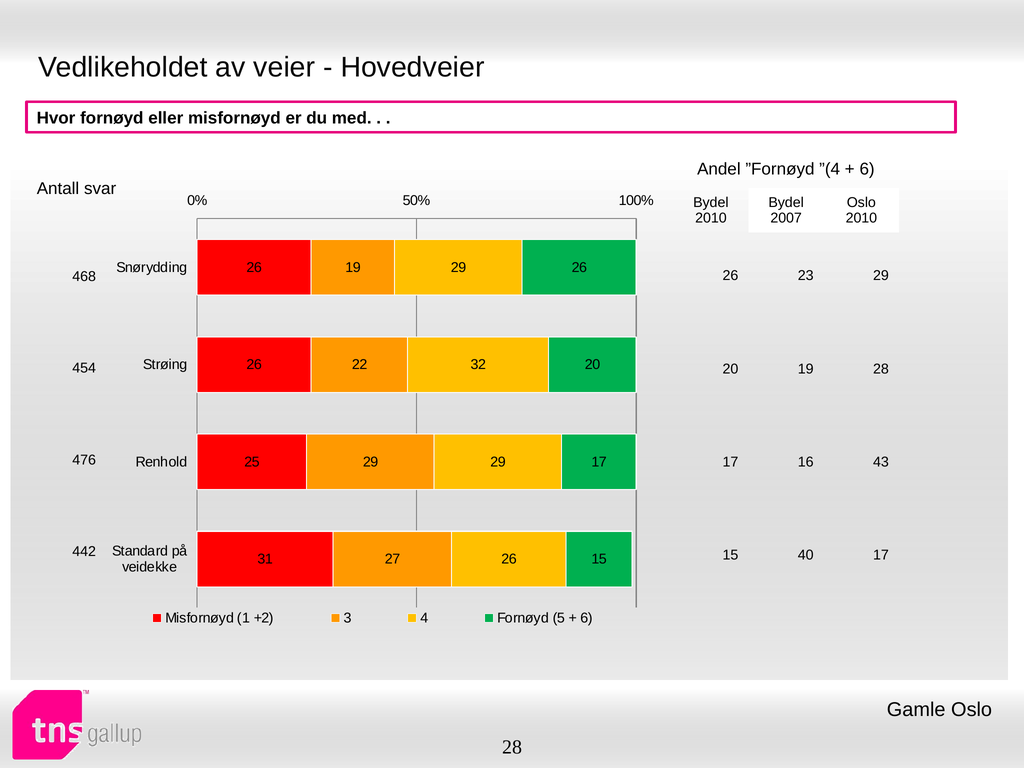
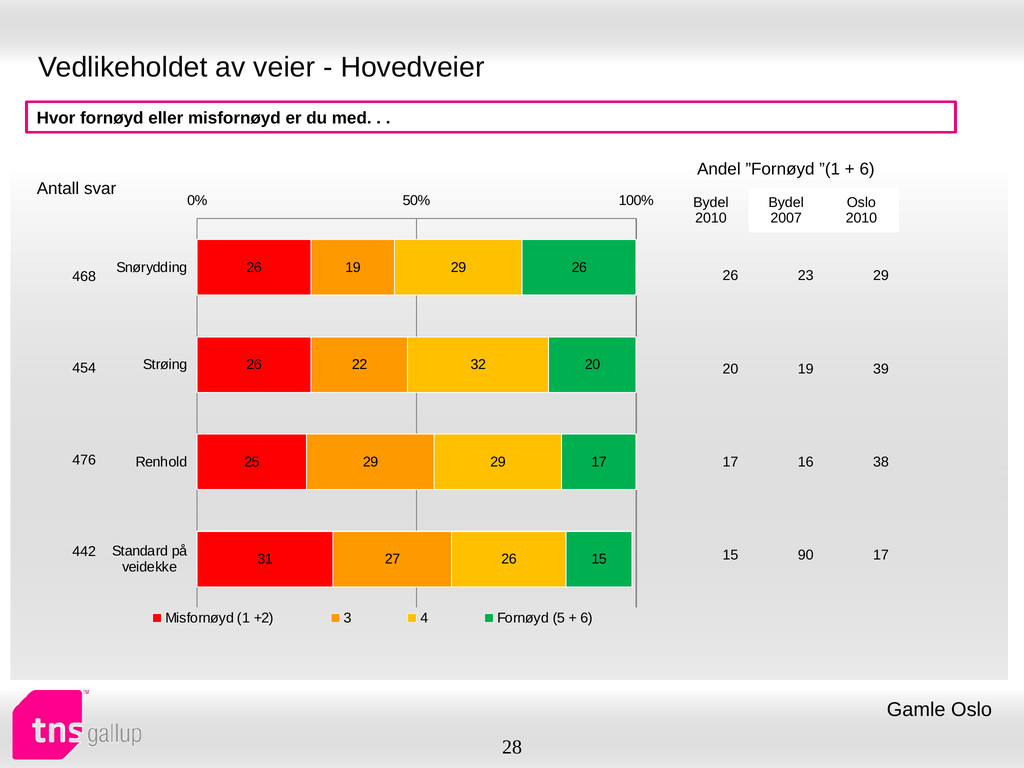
”(4: ”(4 -> ”(1 (830, 169)
19 28: 28 -> 39 (881, 369)
43: 43 -> 38 (881, 462)
40: 40 -> 90 (806, 555)
